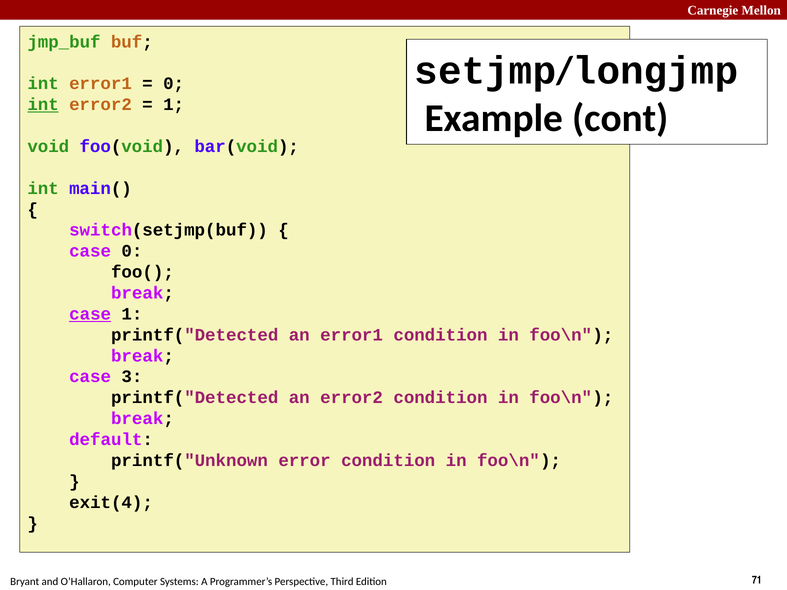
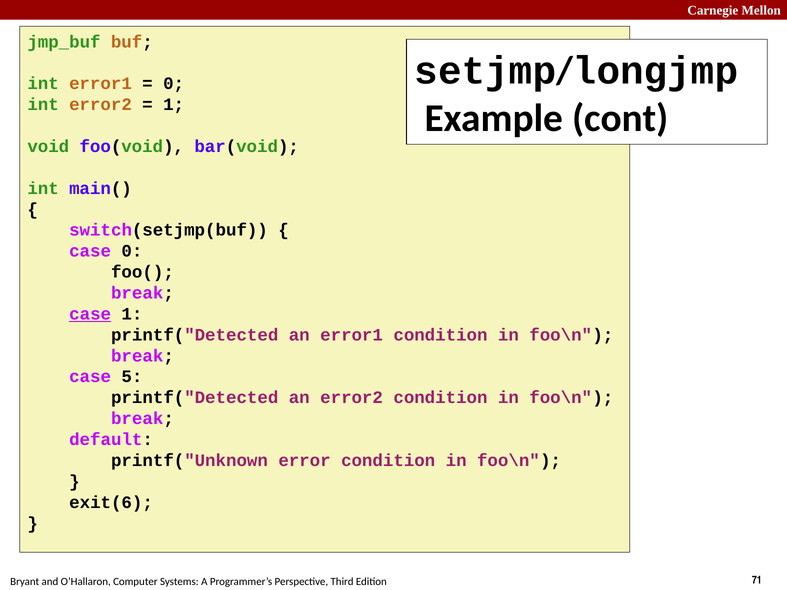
int underline: present -> none (43, 105)
3: 3 -> 5 (132, 377)
exit(4: exit(4 -> exit(6 (111, 503)
